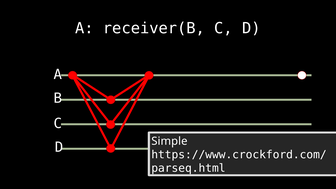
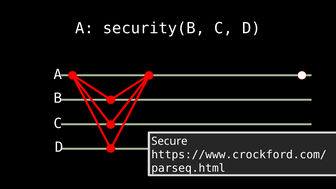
receiver(B: receiver(B -> security(B (154, 28)
Simple: Simple -> Secure (169, 141)
